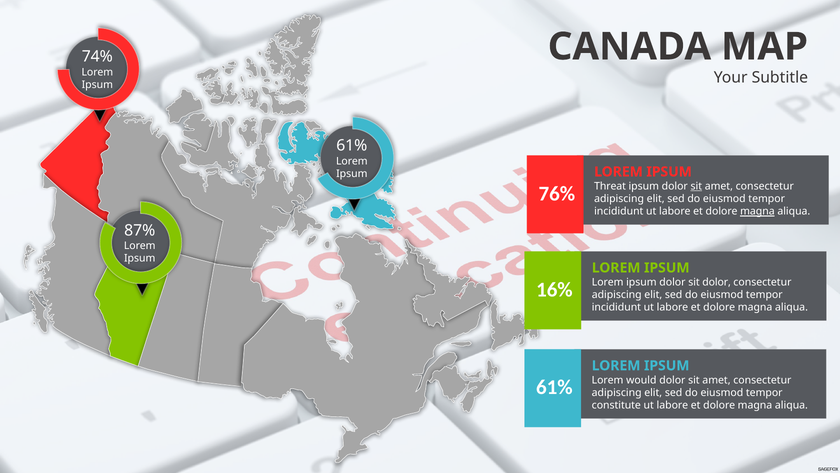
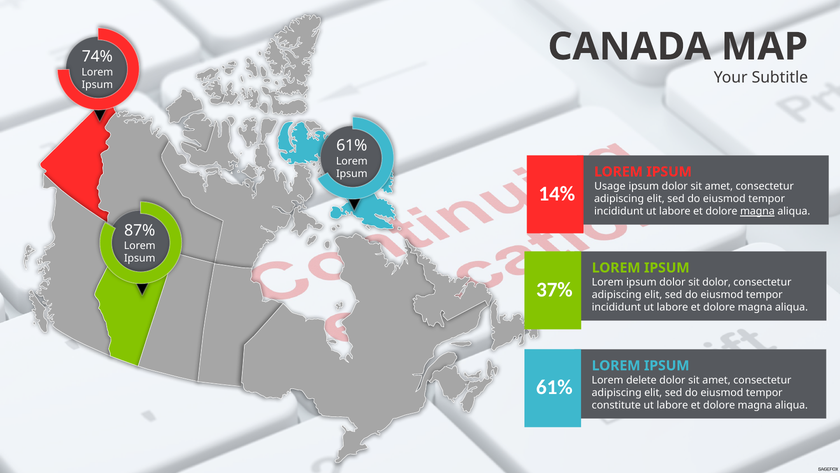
Threat: Threat -> Usage (610, 186)
sit underline: present -> none (696, 186)
76%: 76% -> 14% (557, 193)
16%: 16% -> 37% (554, 289)
would: would -> delete (641, 380)
